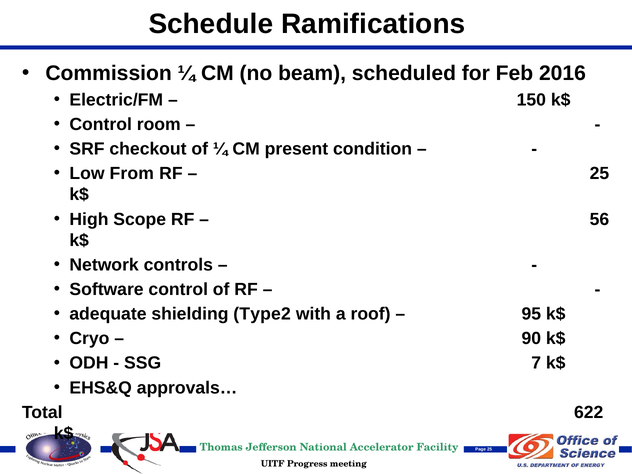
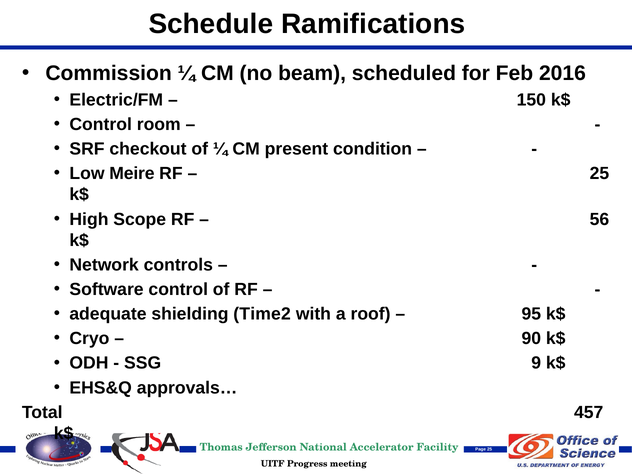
From: From -> Meire (132, 174)
Type2: Type2 -> Time2 (262, 314)
7: 7 -> 9 (536, 363)
622: 622 -> 457 (589, 412)
